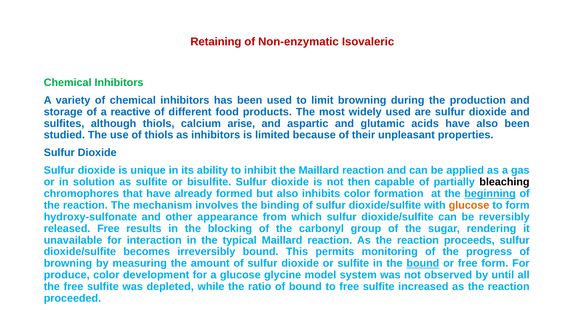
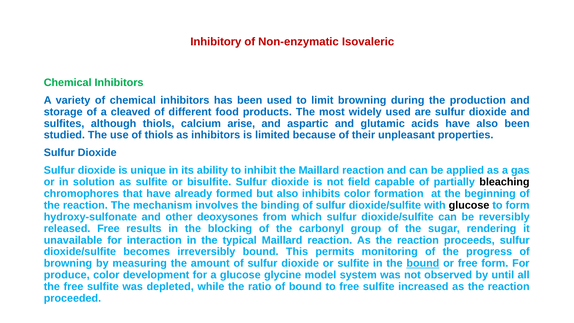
Retaining: Retaining -> Inhibitory (216, 42)
reactive: reactive -> cleaved (131, 112)
then: then -> field (359, 182)
beginning underline: present -> none (490, 194)
glucose colour: orange -> black (469, 205)
appearance: appearance -> deoxysones (228, 217)
